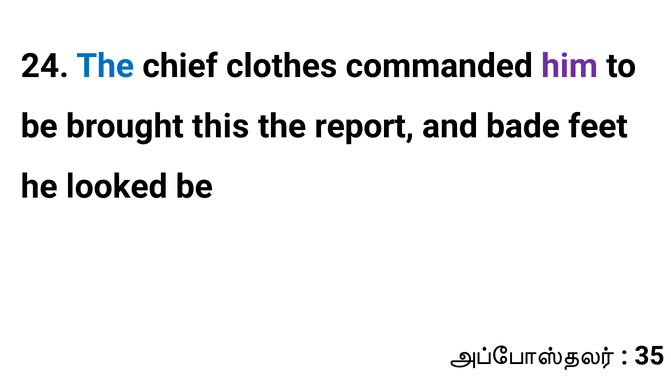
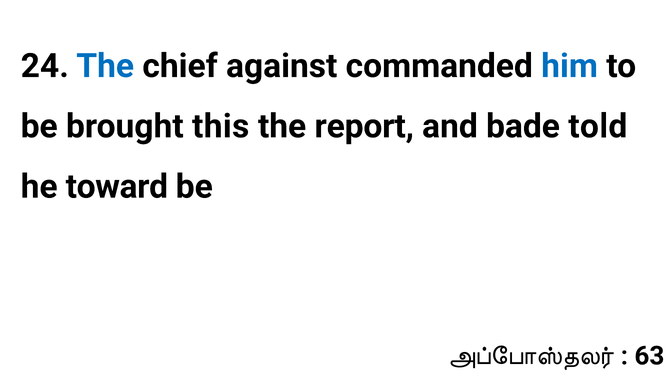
clothes: clothes -> against (282, 66)
him colour: purple -> blue (570, 66)
feet: feet -> told (598, 126)
looked: looked -> toward (117, 187)
35: 35 -> 63 (649, 356)
